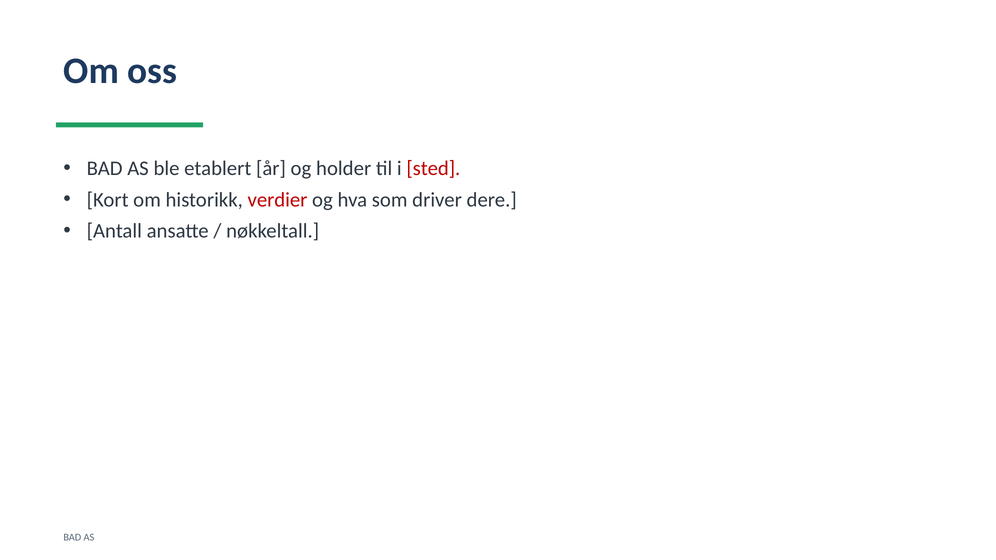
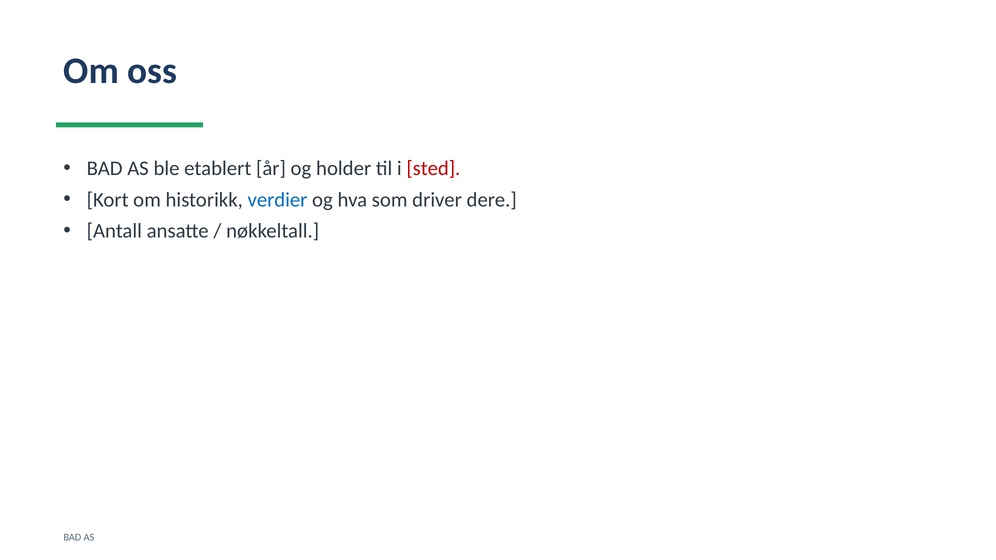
verdier colour: red -> blue (277, 200)
